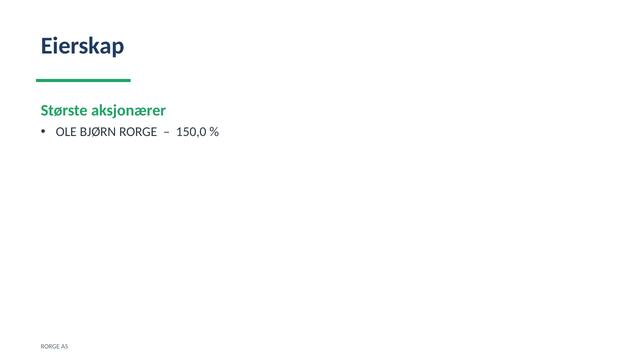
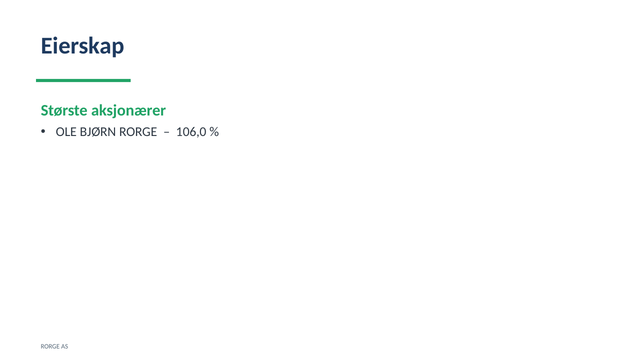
150,0: 150,0 -> 106,0 (191, 132)
